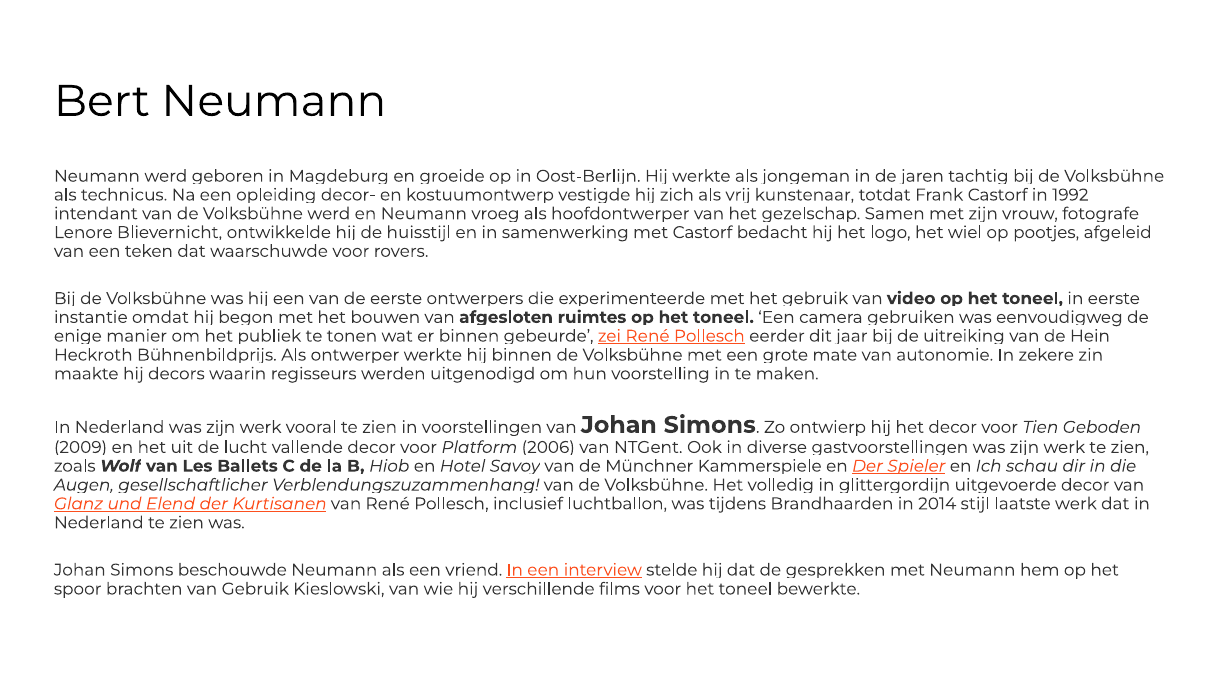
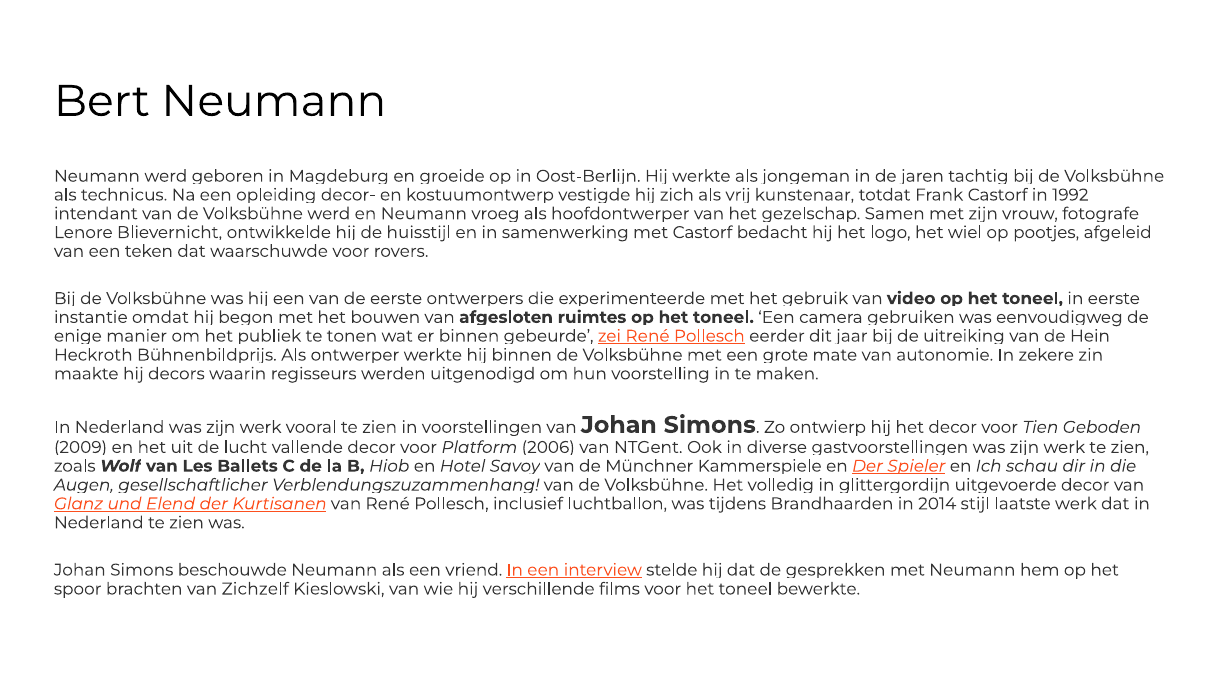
van Gebruik: Gebruik -> Zichzelf (255, 588)
